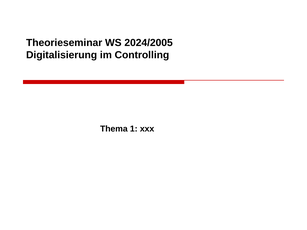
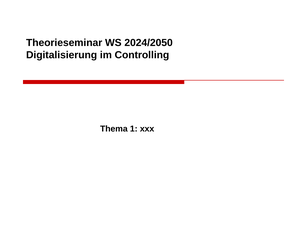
2024/2005: 2024/2005 -> 2024/2050 (149, 43)
